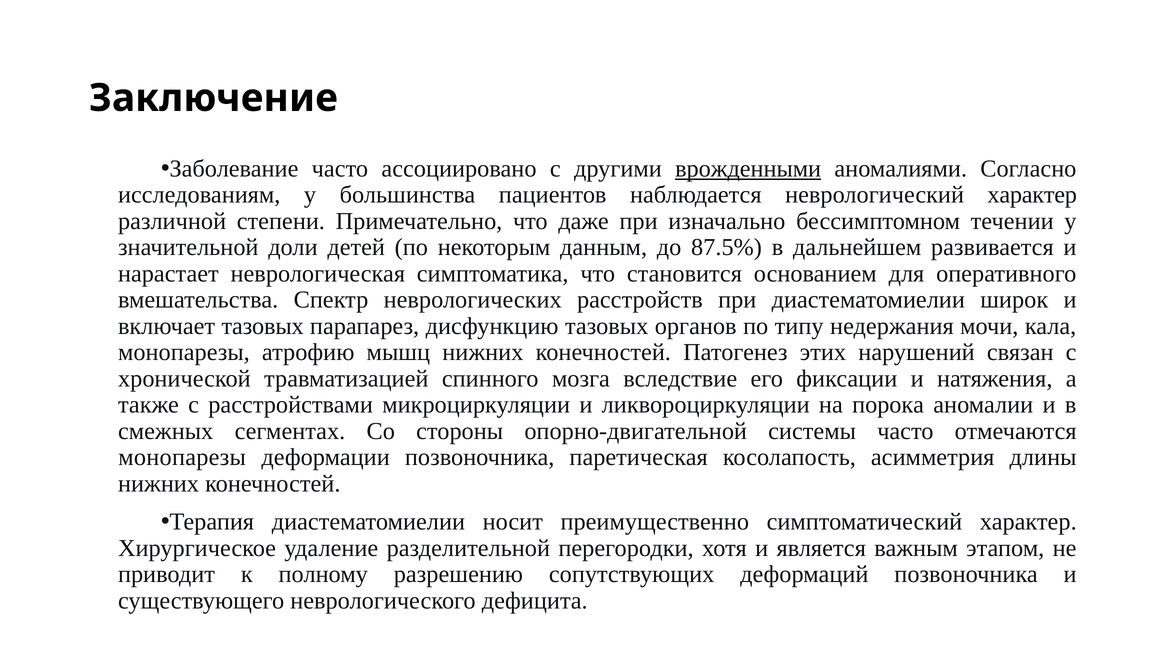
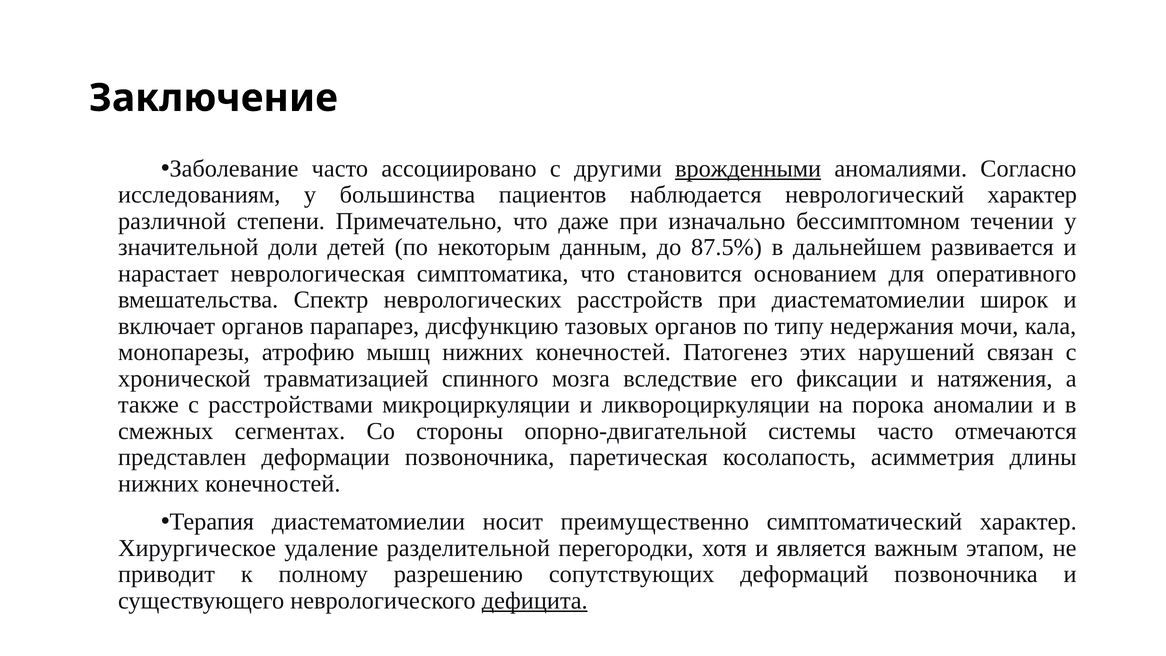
включает тазовых: тазовых -> органов (263, 326)
монопарезы: монопарезы -> представлен (182, 457)
дефицита underline: none -> present (535, 601)
